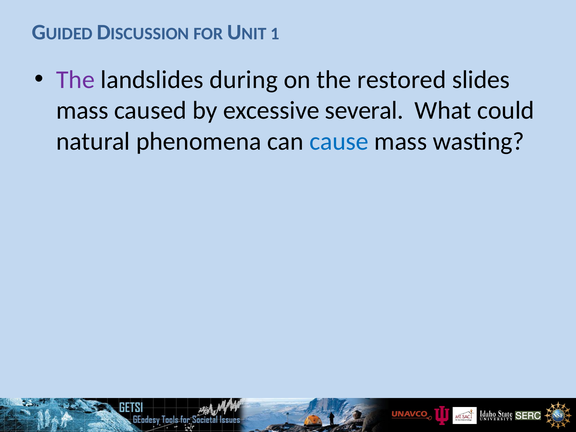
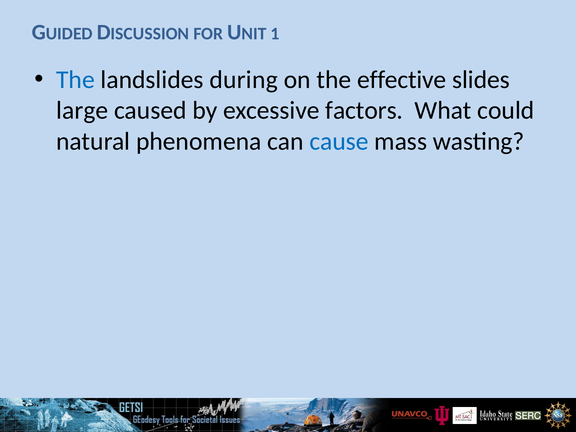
The colour: purple -> blue (75, 80)
restored: restored -> effective (402, 80)
mass: mass -> large (82, 111)
several: several -> factors (364, 111)
